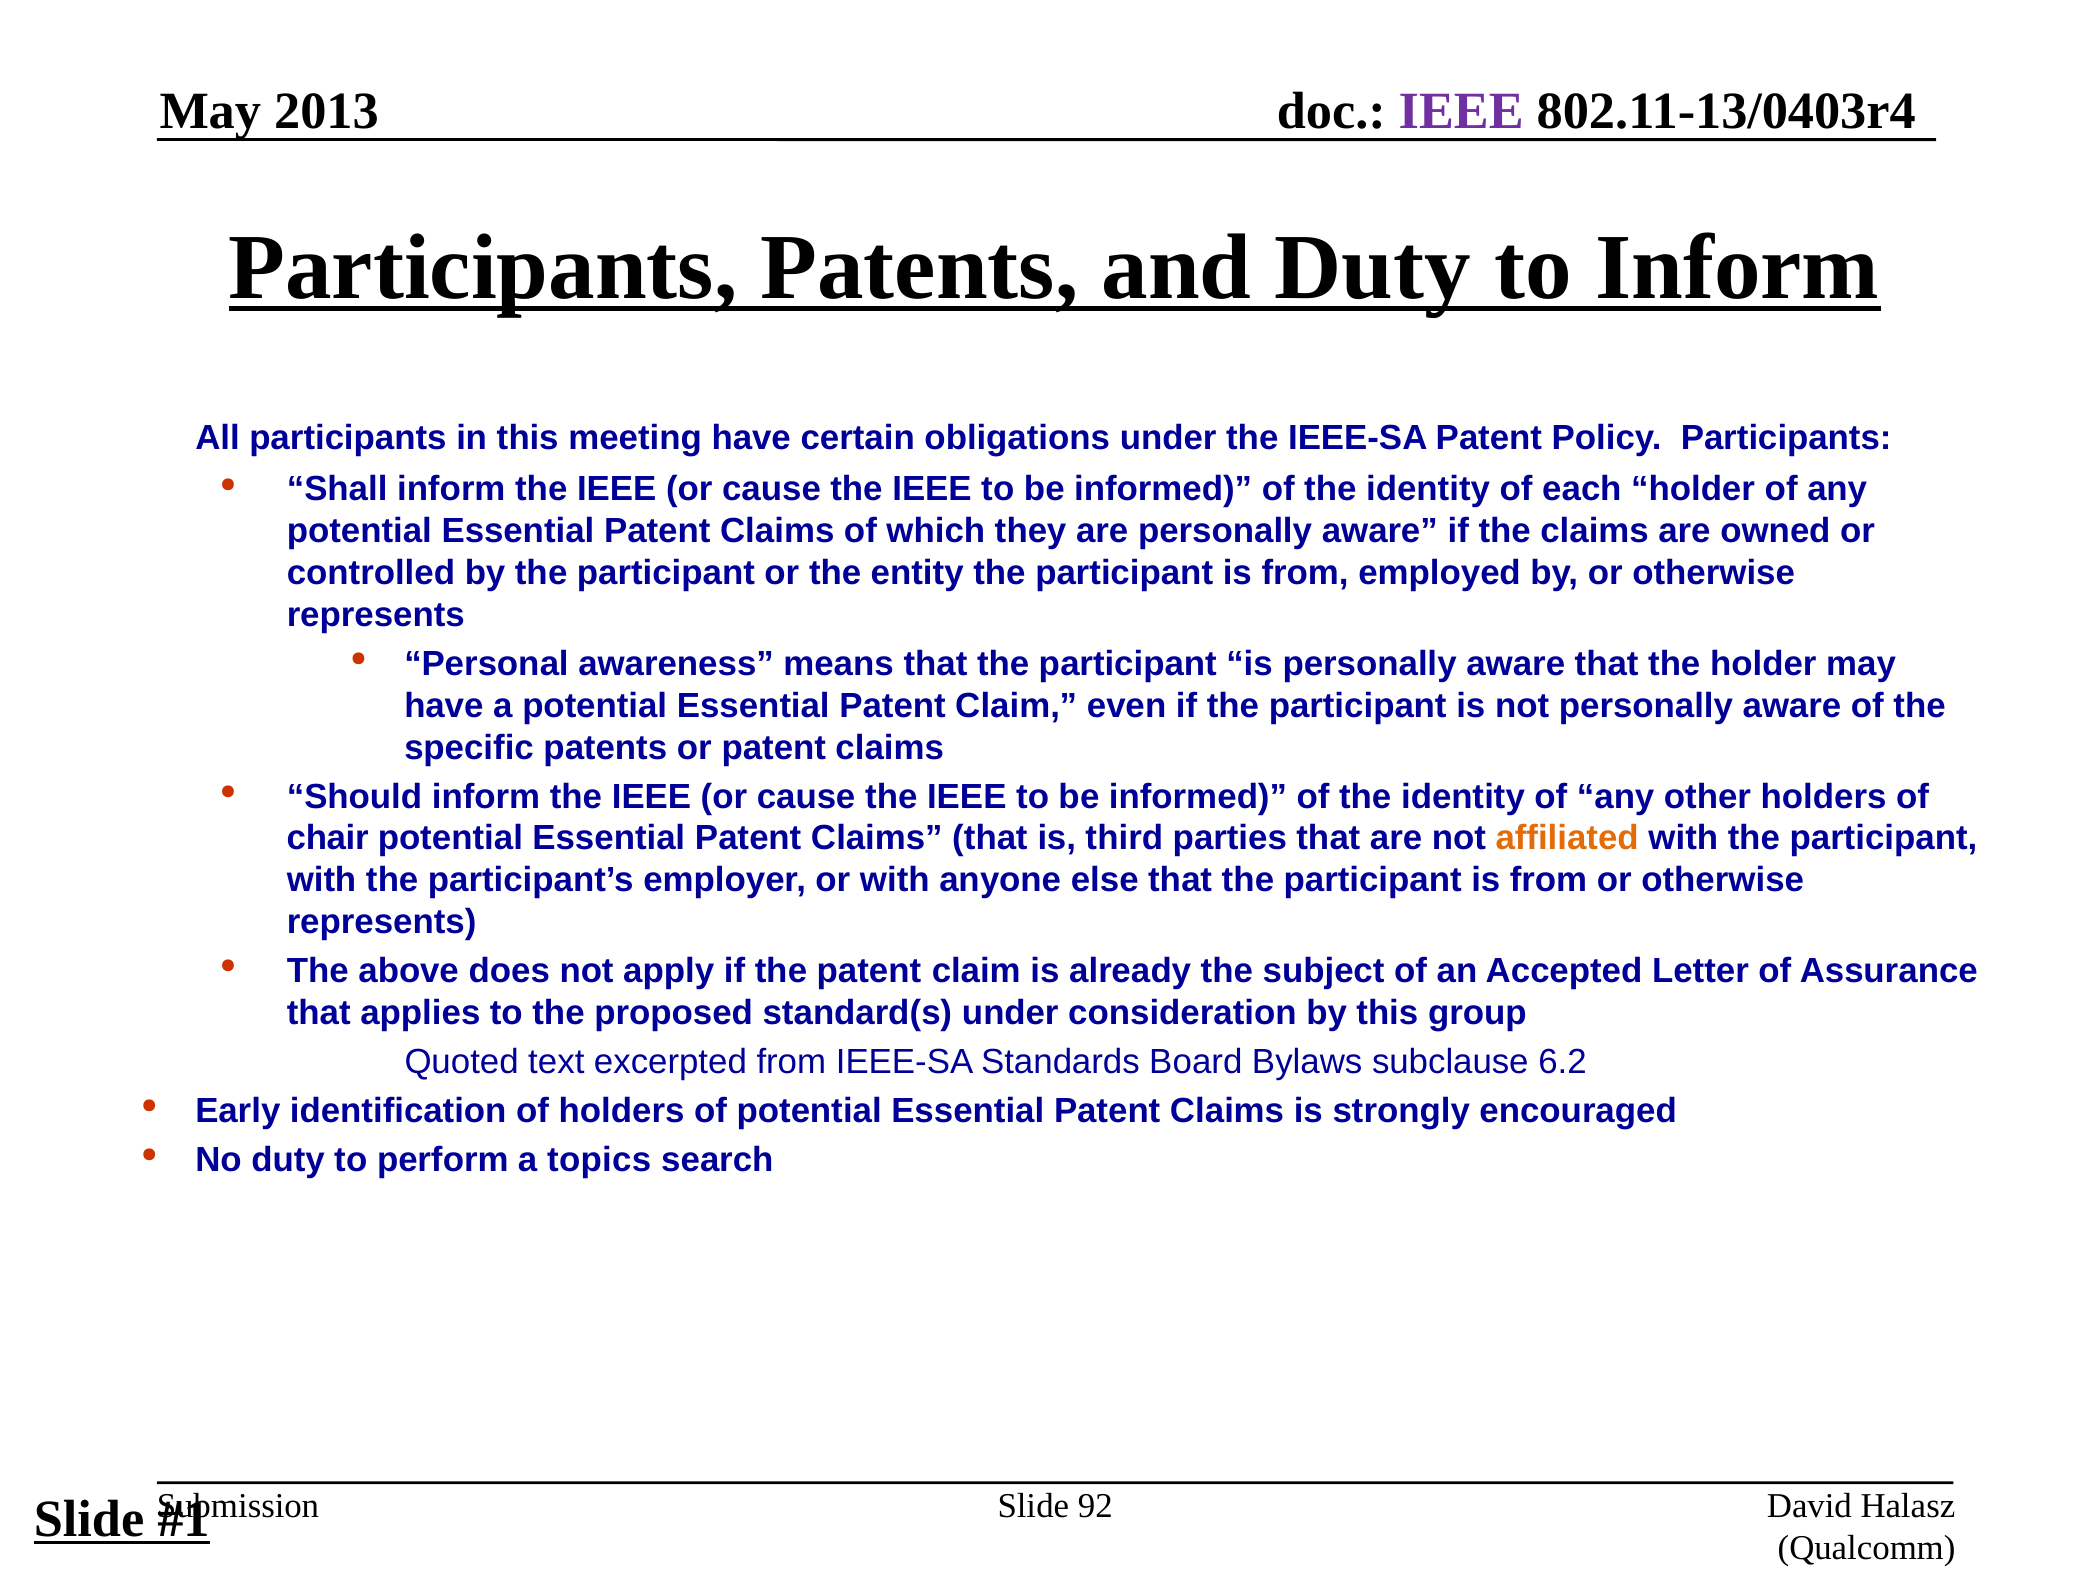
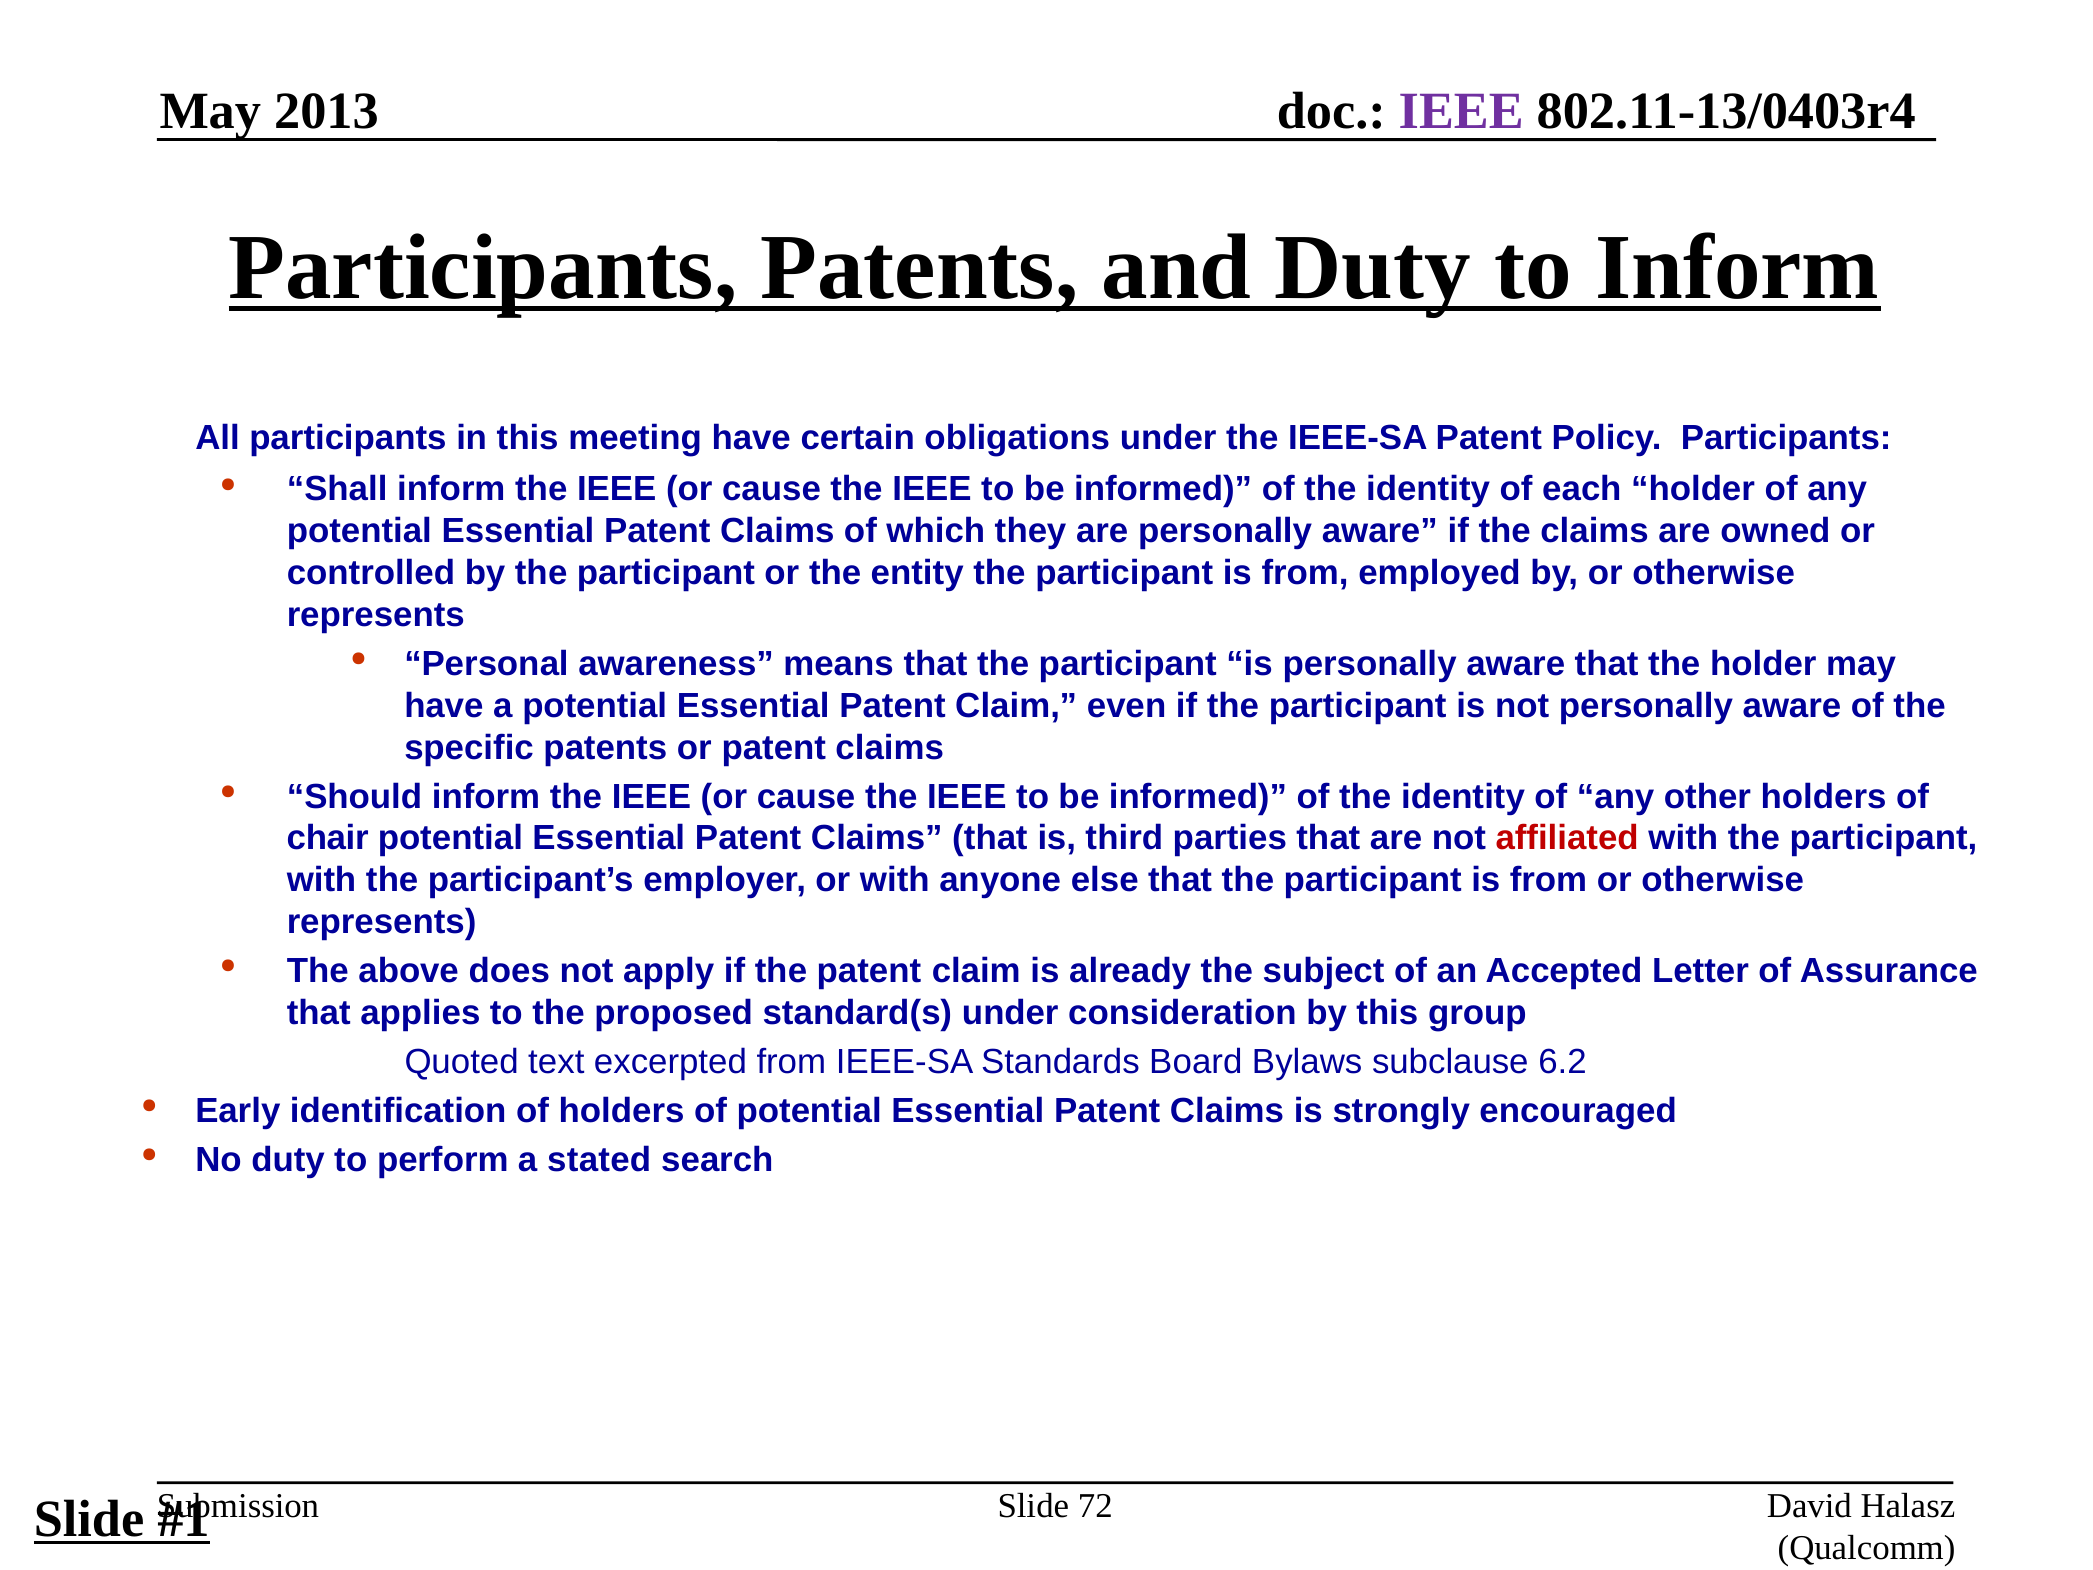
affiliated colour: orange -> red (1567, 838)
topics: topics -> stated (599, 1159)
92: 92 -> 72 (1095, 1506)
